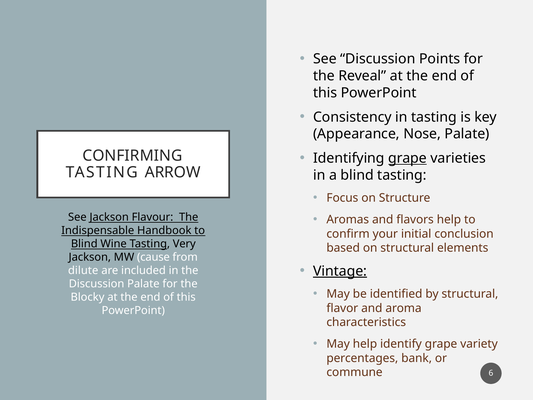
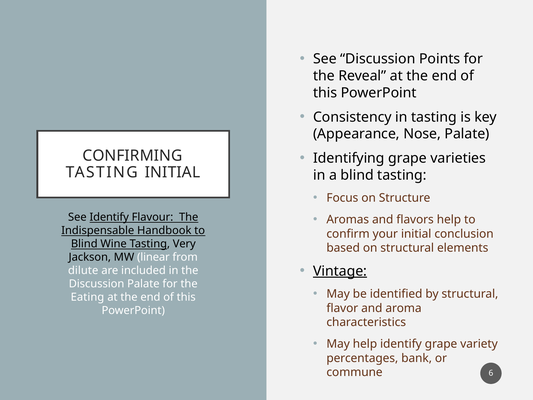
grape underline: present -> none (408, 158)
TASTING ARROW: ARROW -> INITIAL (173, 172)
See Jackson: Jackson -> Identify (109, 217)
cause: cause -> linear (153, 257)
Blocky: Blocky -> Eating (87, 297)
